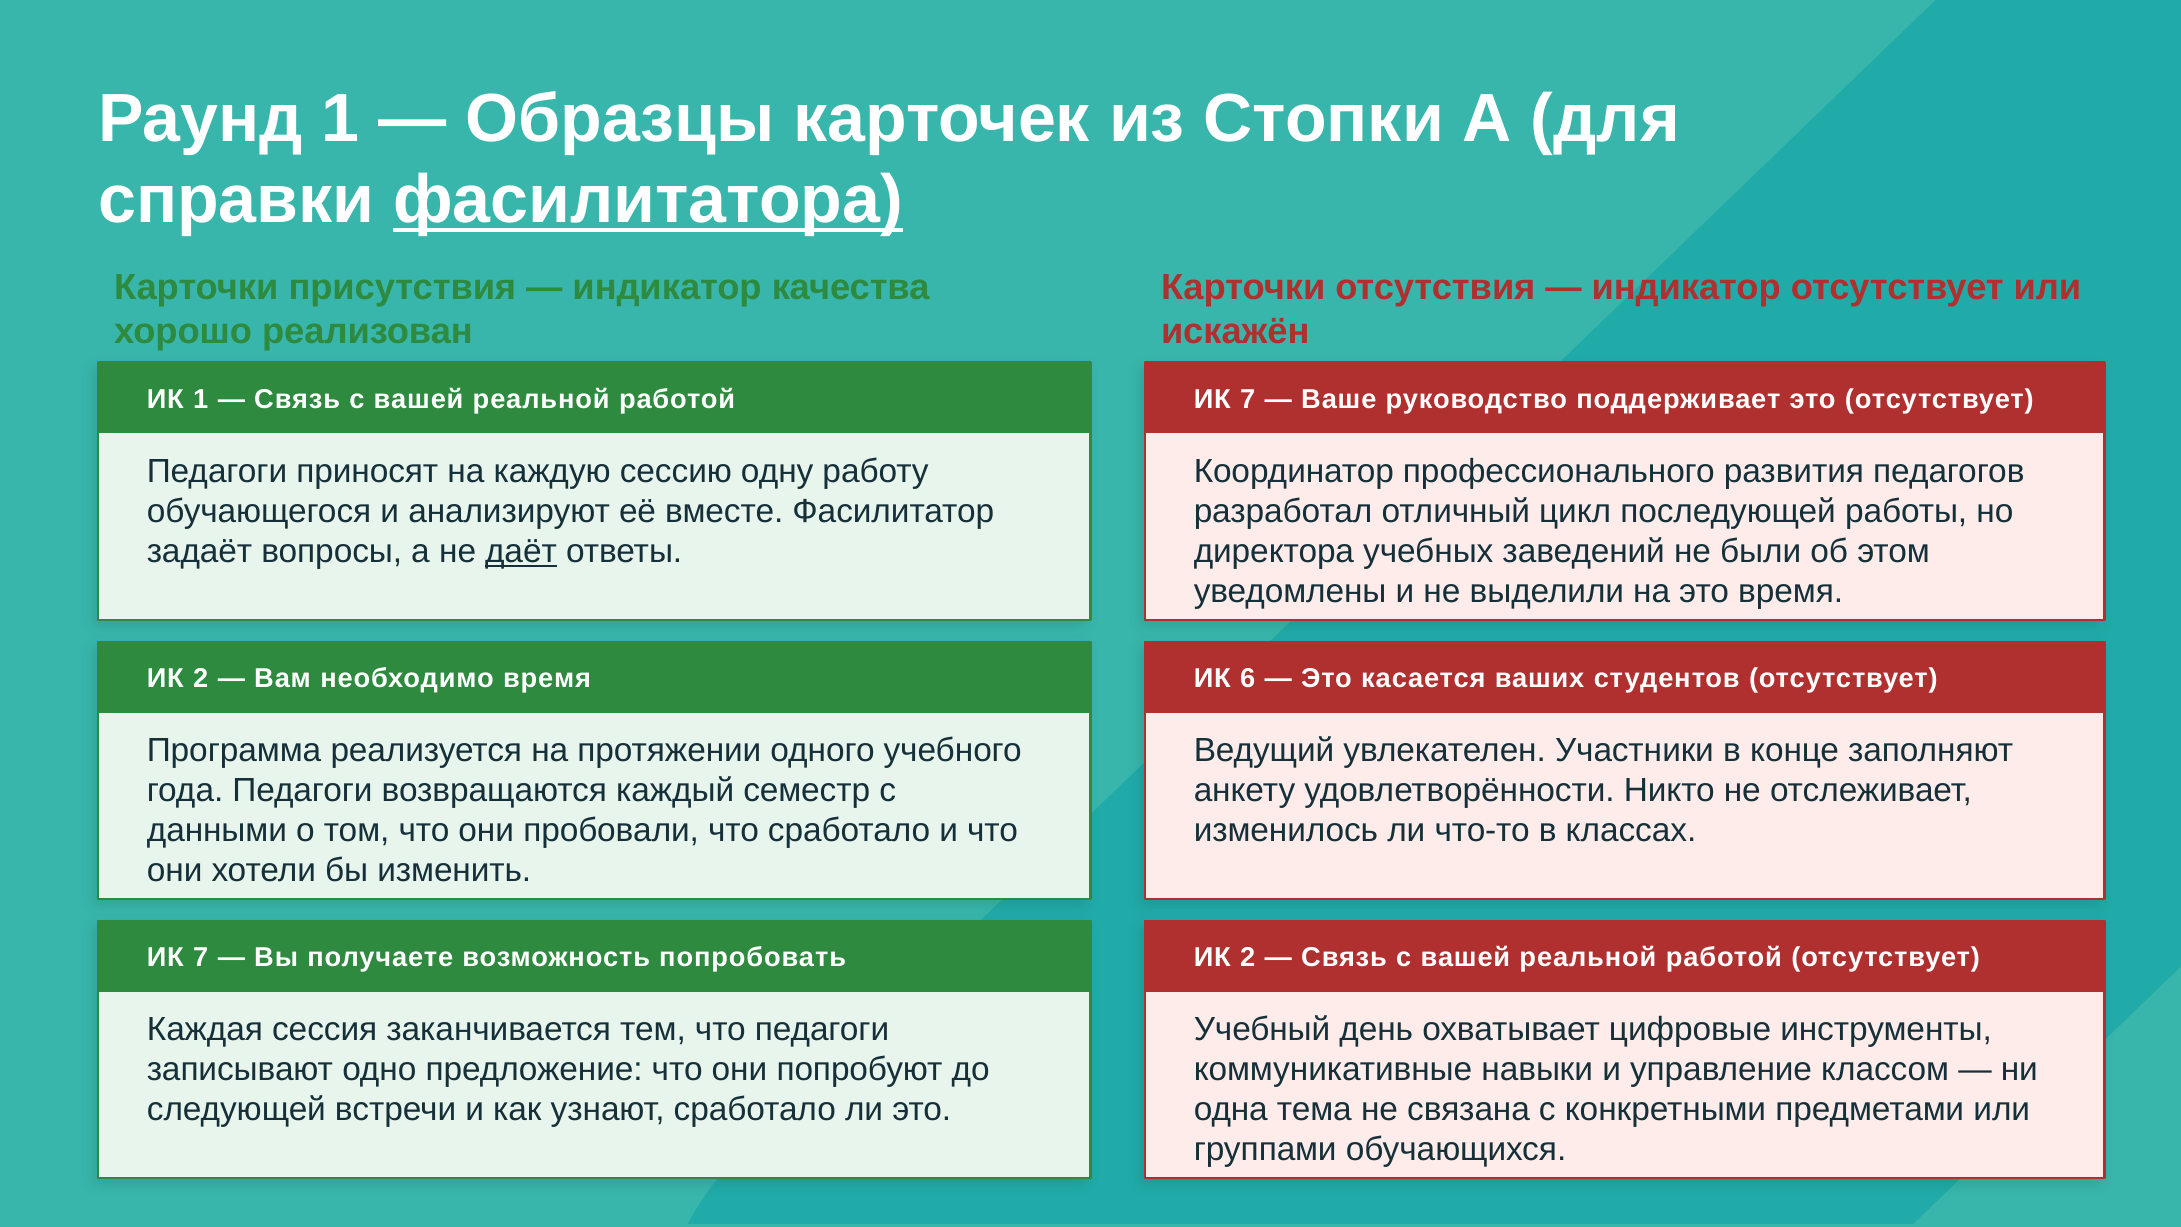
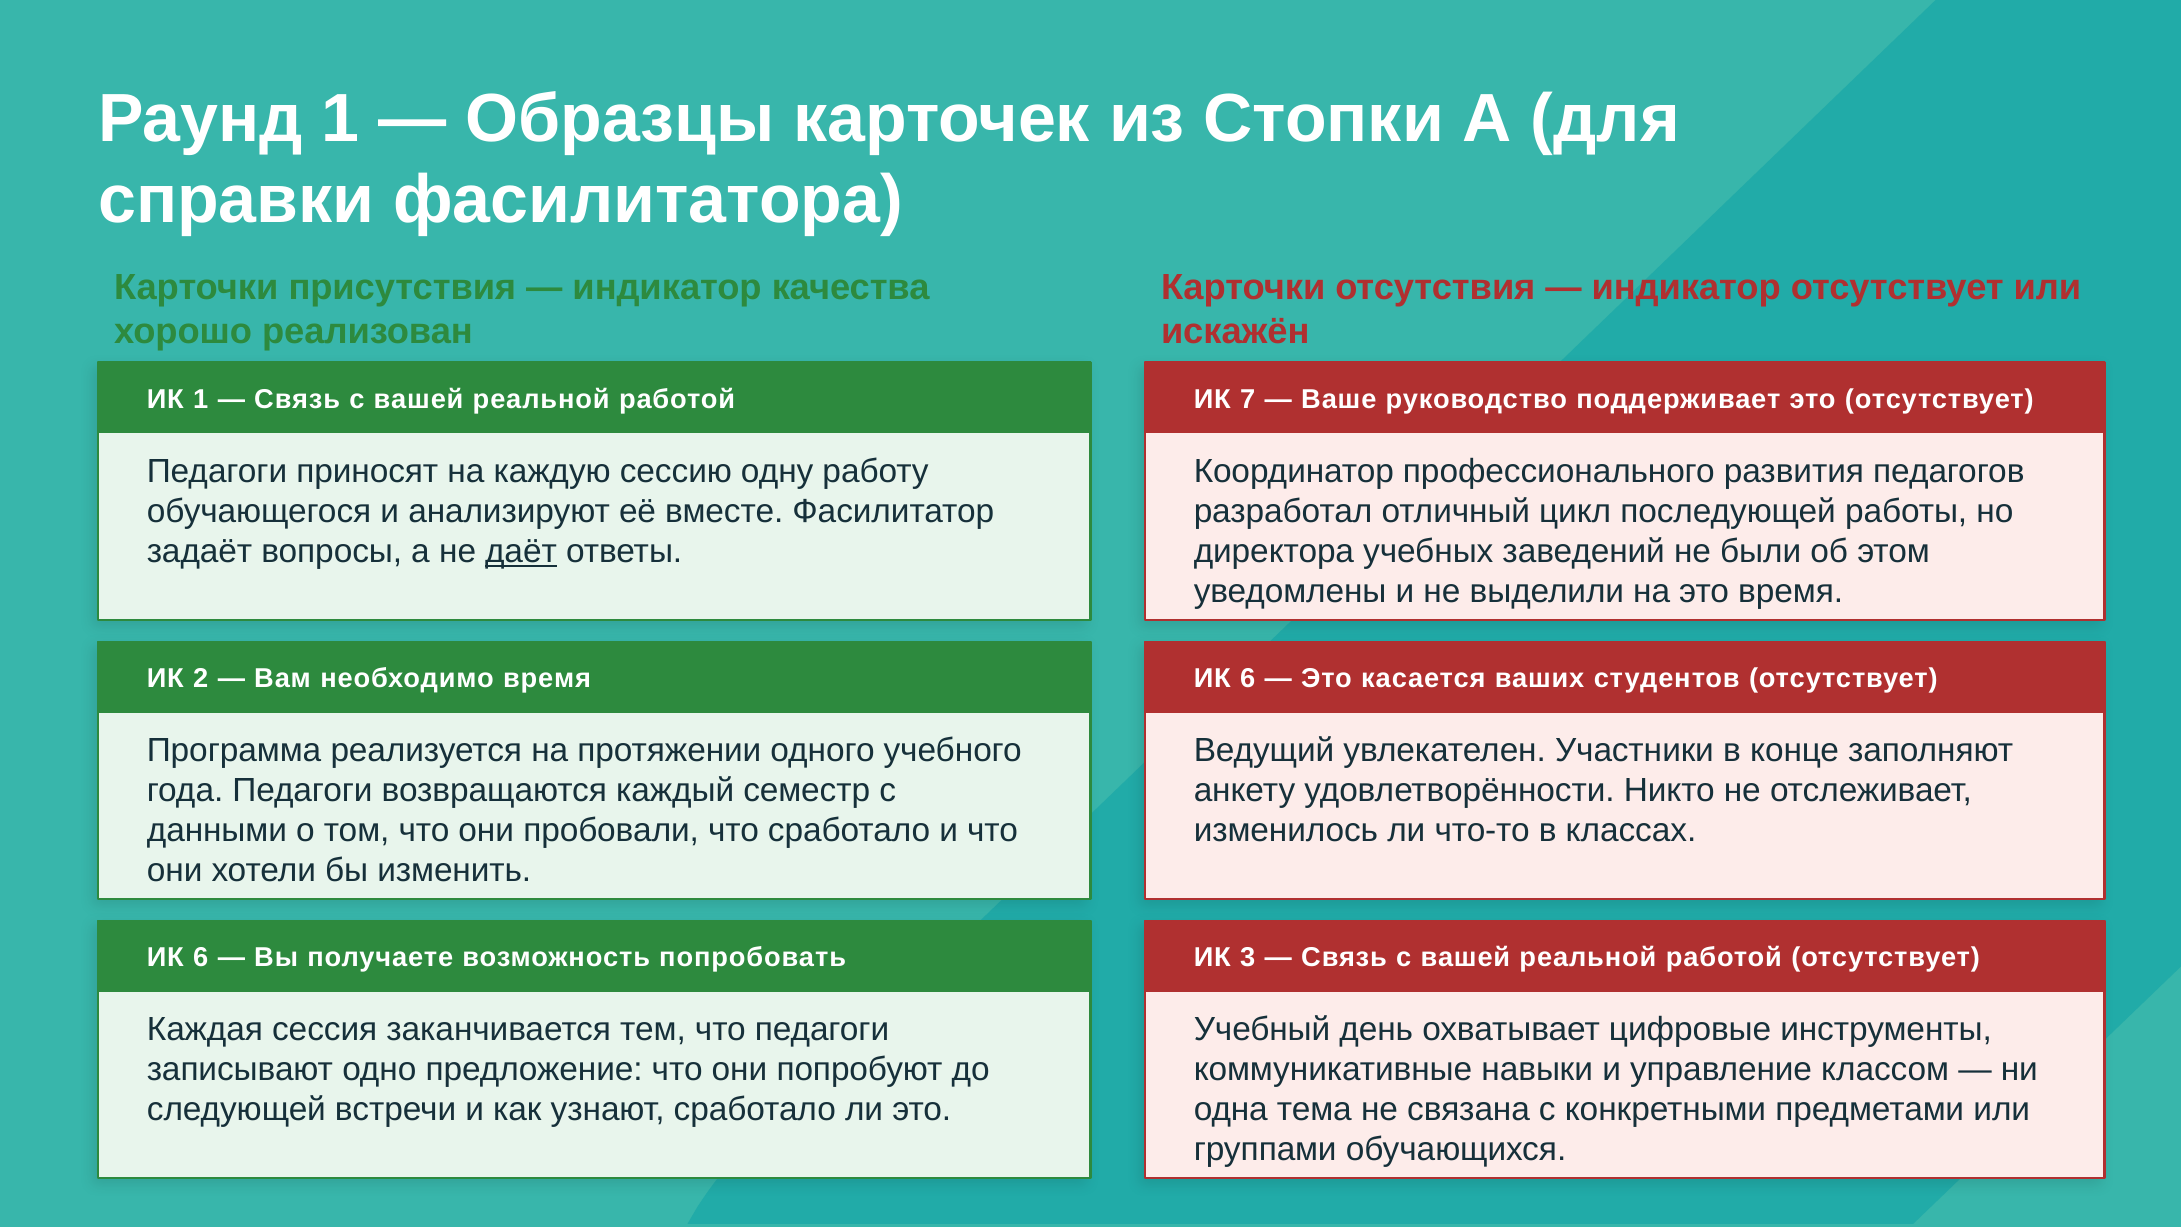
фасилитатора underline: present -> none (648, 200)
7: 7 -> 6 (201, 958)
2: 2 -> 3 (1248, 958)
